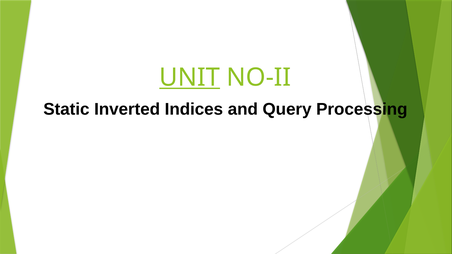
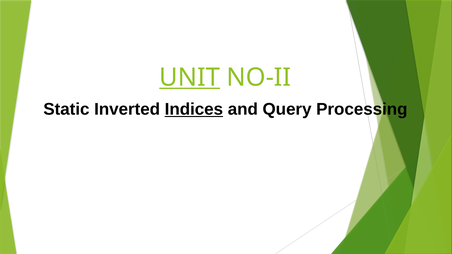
Indices underline: none -> present (194, 109)
